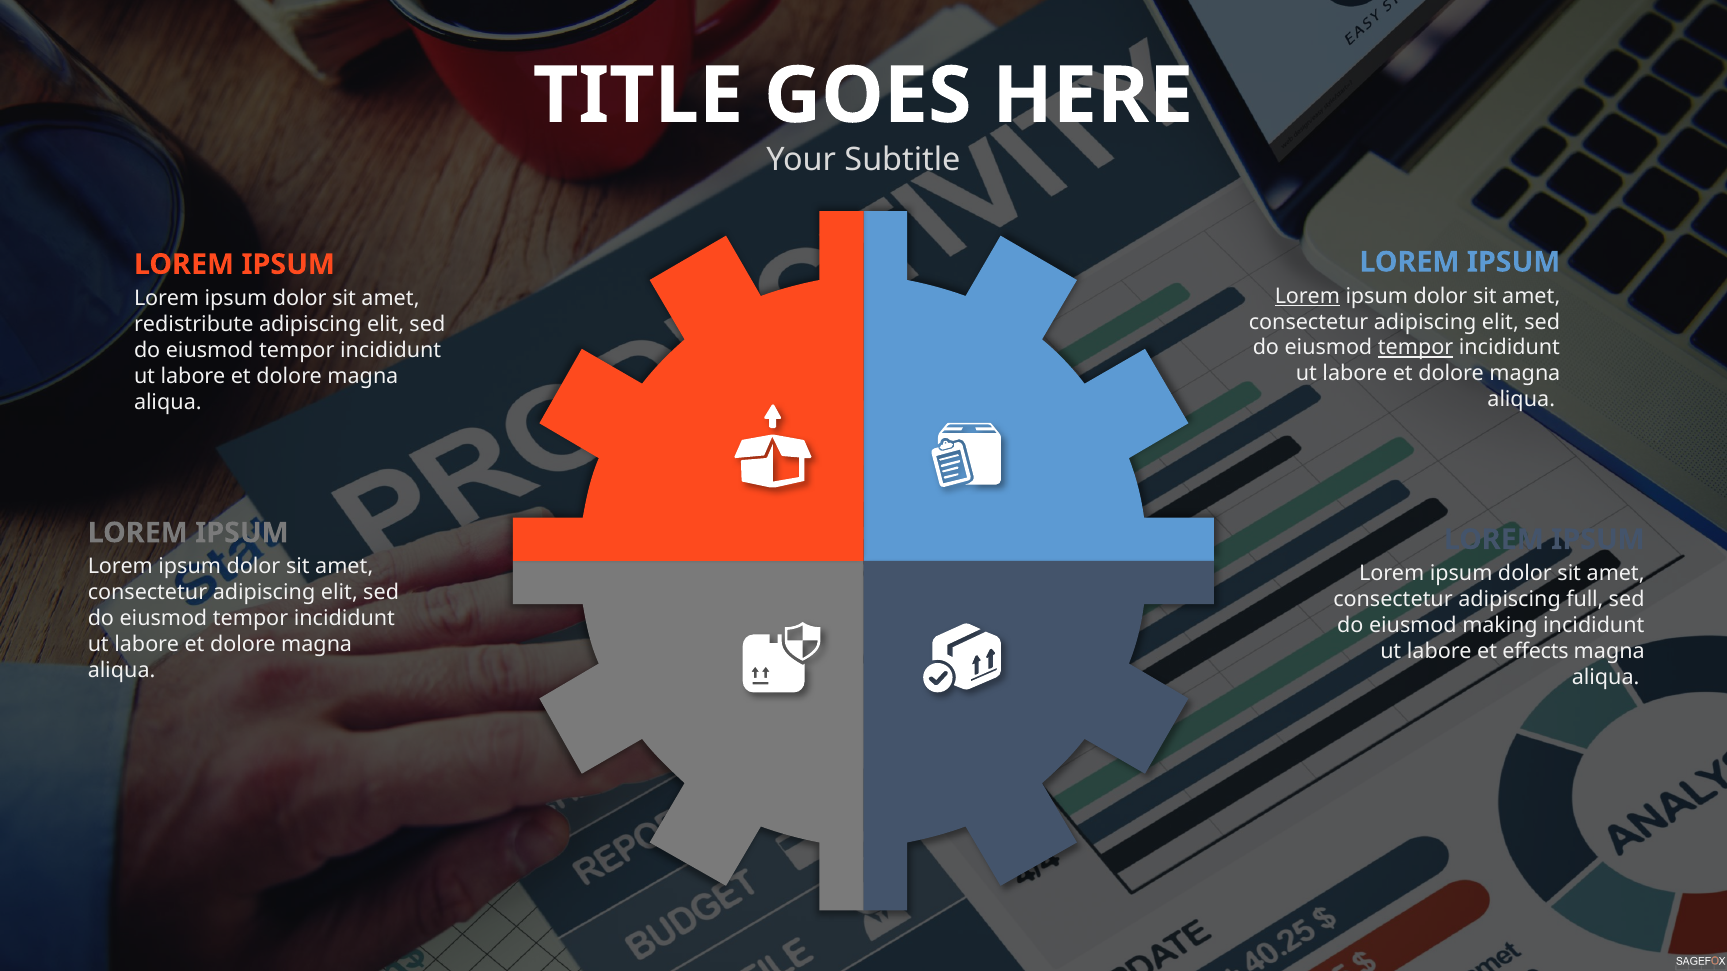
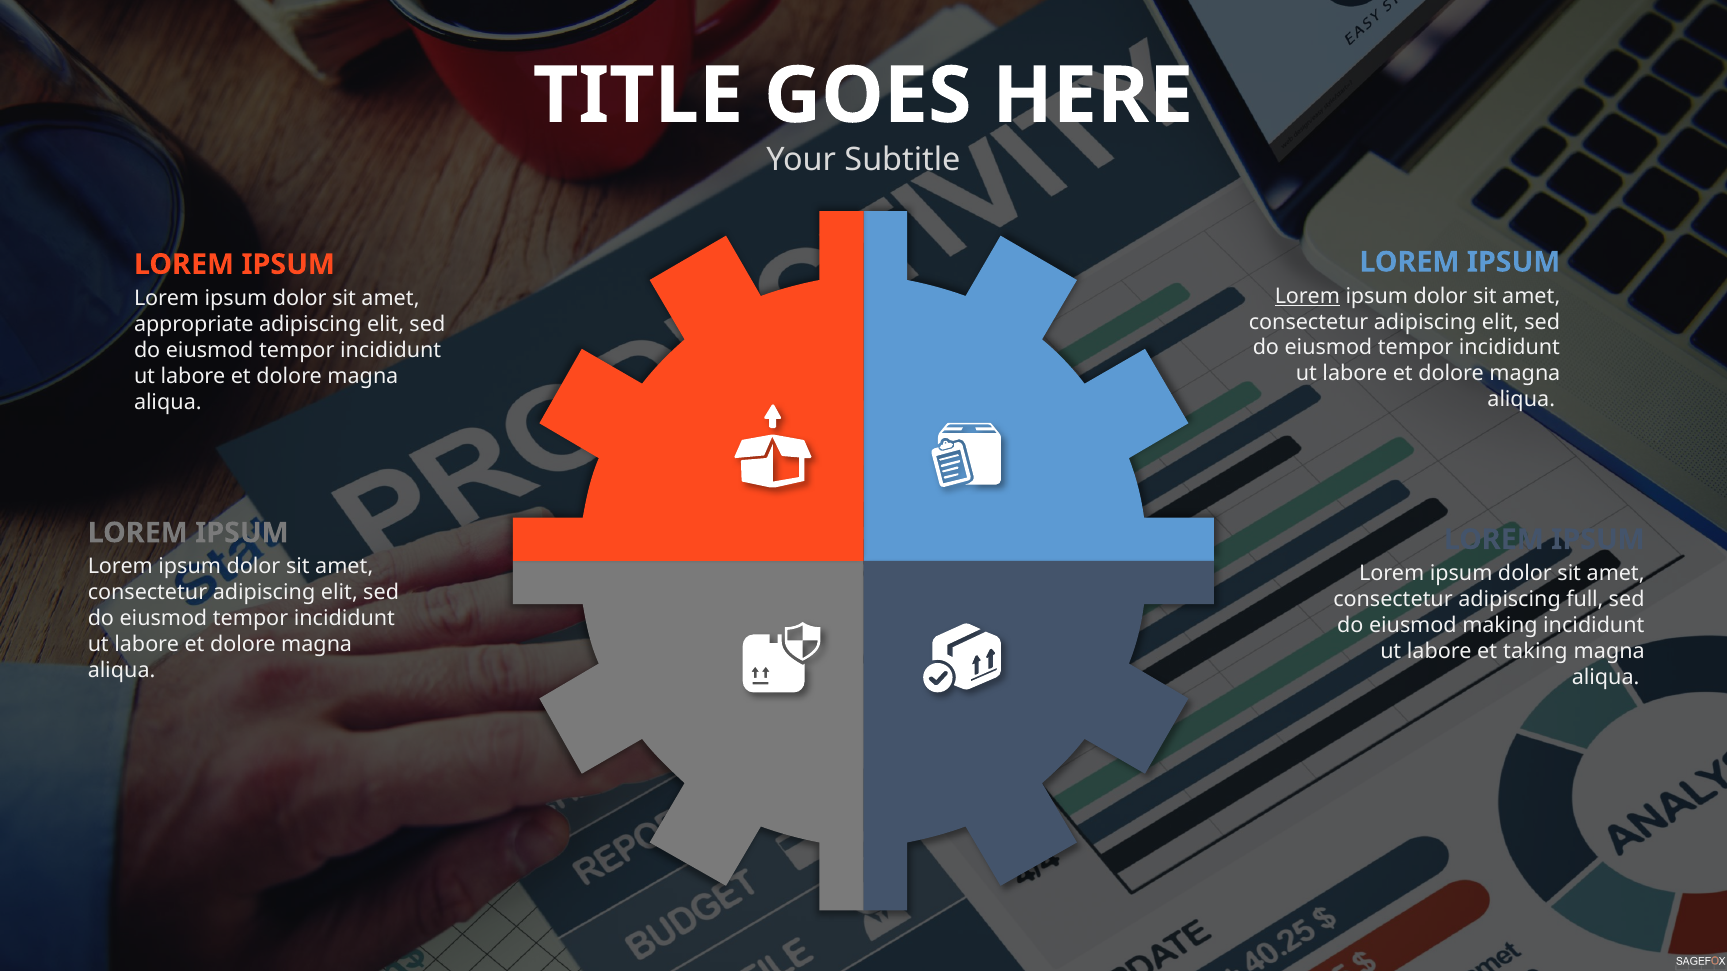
redistribute: redistribute -> appropriate (194, 324)
tempor underline: present -> none (1416, 348)
effects: effects -> taking (1535, 652)
